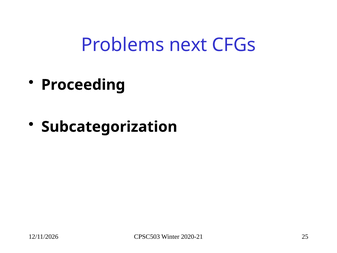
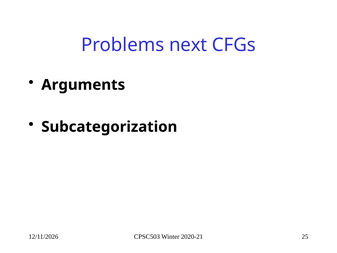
Proceeding: Proceeding -> Arguments (83, 85)
